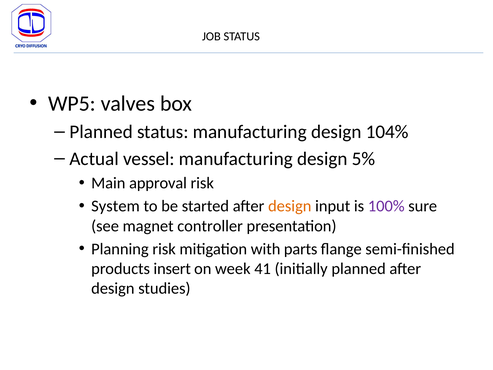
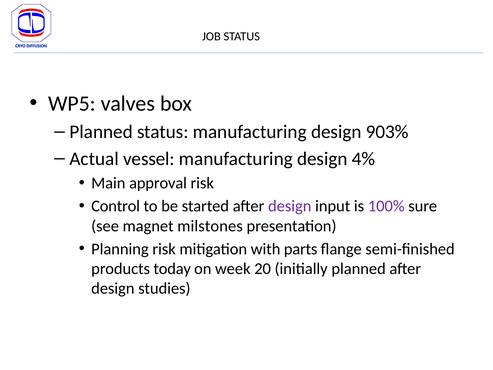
104%: 104% -> 903% (387, 132)
5%: 5% -> 4% (364, 159)
System: System -> Control (116, 206)
design colour: orange -> purple (290, 206)
controller: controller -> milstones (210, 226)
insert: insert -> today (172, 269)
41: 41 -> 20 (263, 269)
